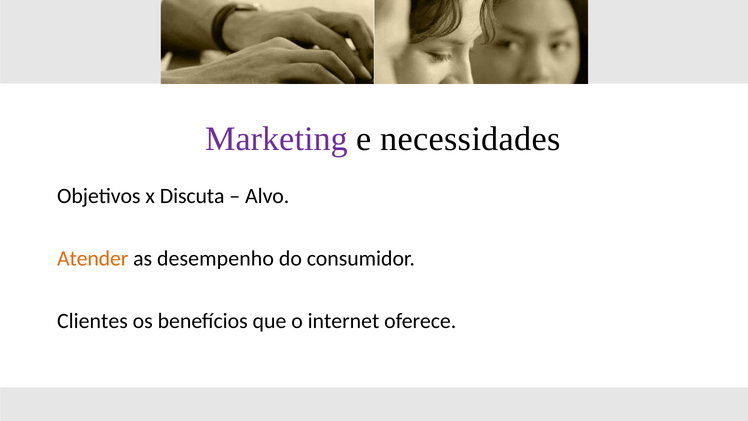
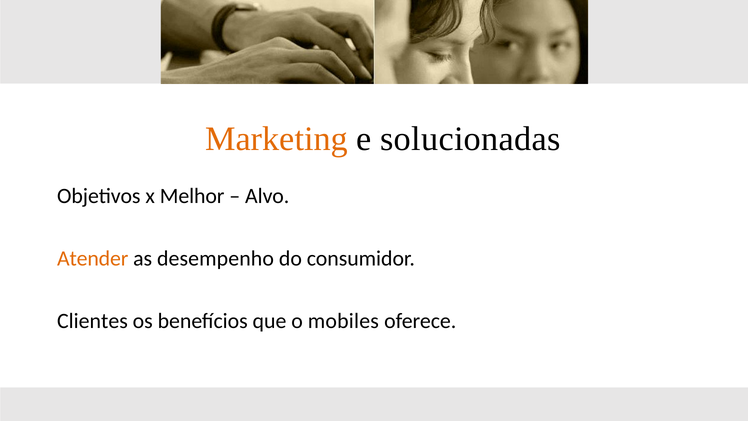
Marketing colour: purple -> orange (277, 139)
necessidades: necessidades -> solucionadas (470, 139)
Discuta: Discuta -> Melhor (192, 196)
internet: internet -> mobiles (343, 321)
